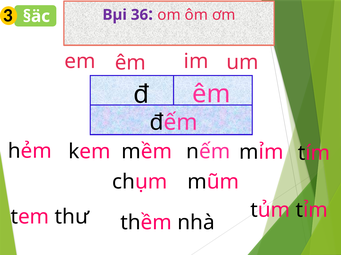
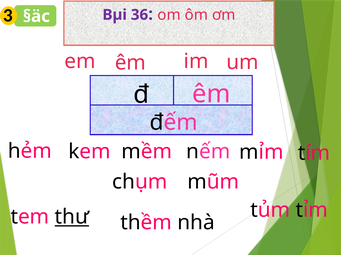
thư underline: none -> present (72, 218)
